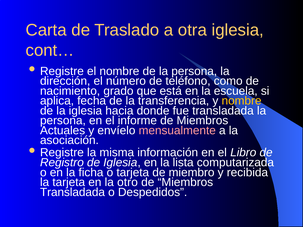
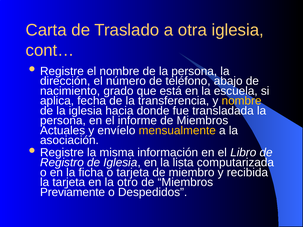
como: como -> abajo (228, 81)
mensualmente colour: pink -> yellow (177, 131)
Transladada: Transladada -> Previamente (73, 192)
